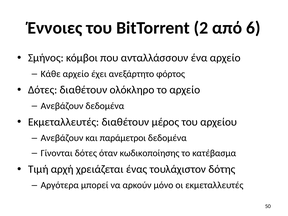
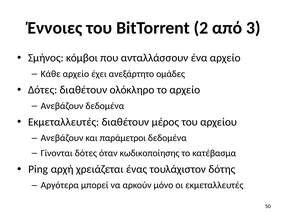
6: 6 -> 3 (253, 28)
φόρτος: φόρτος -> ομάδες (171, 74)
Τιμή: Τιμή -> Ping (38, 169)
